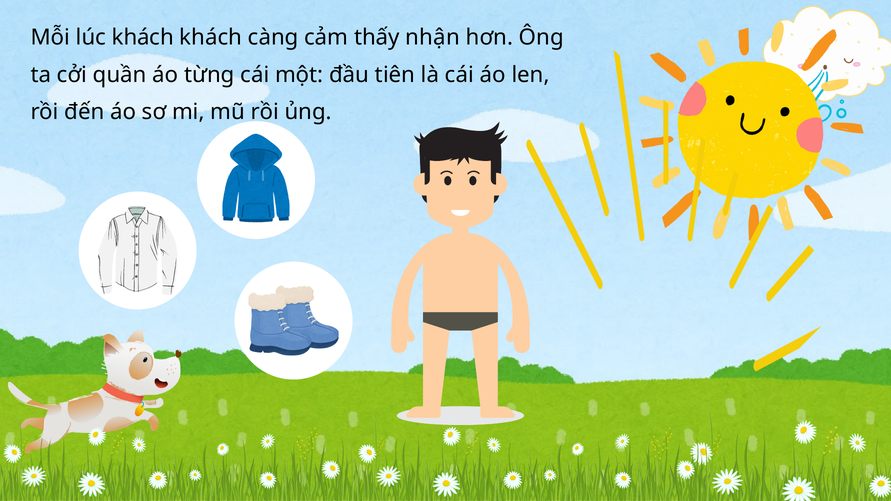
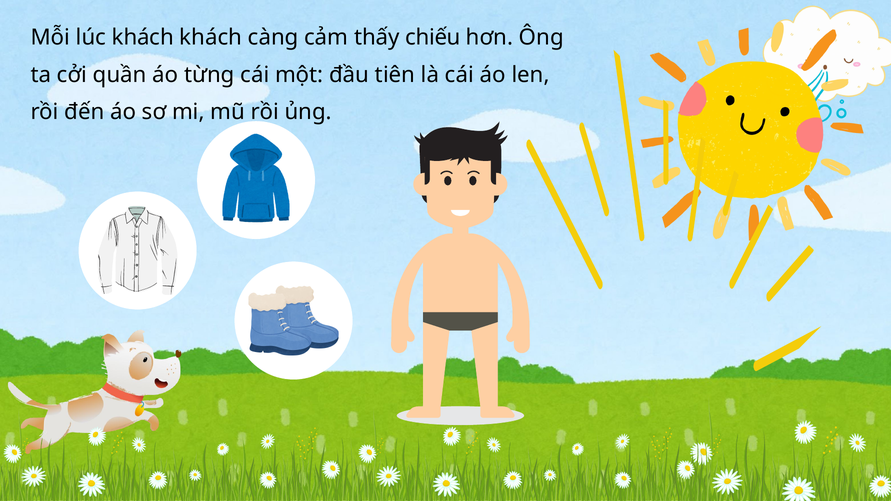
nhận: nhận -> chiếu (433, 38)
